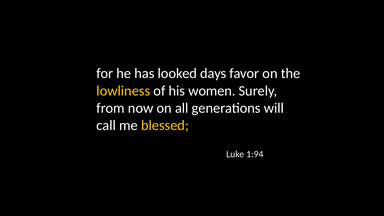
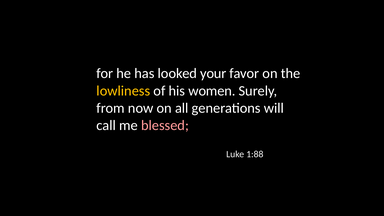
days: days -> your (213, 73)
blessed colour: yellow -> pink (165, 125)
1:94: 1:94 -> 1:88 (255, 154)
